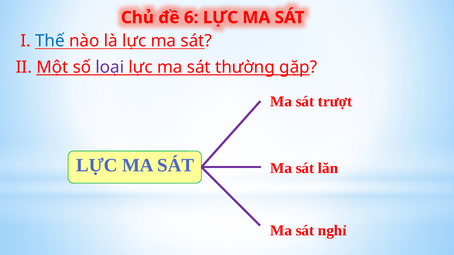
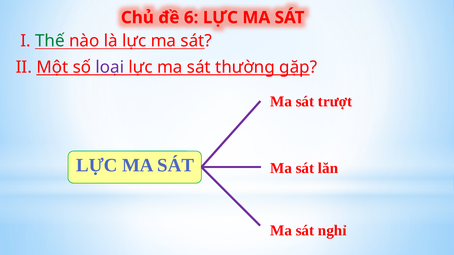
Thế colour: blue -> green (50, 41)
